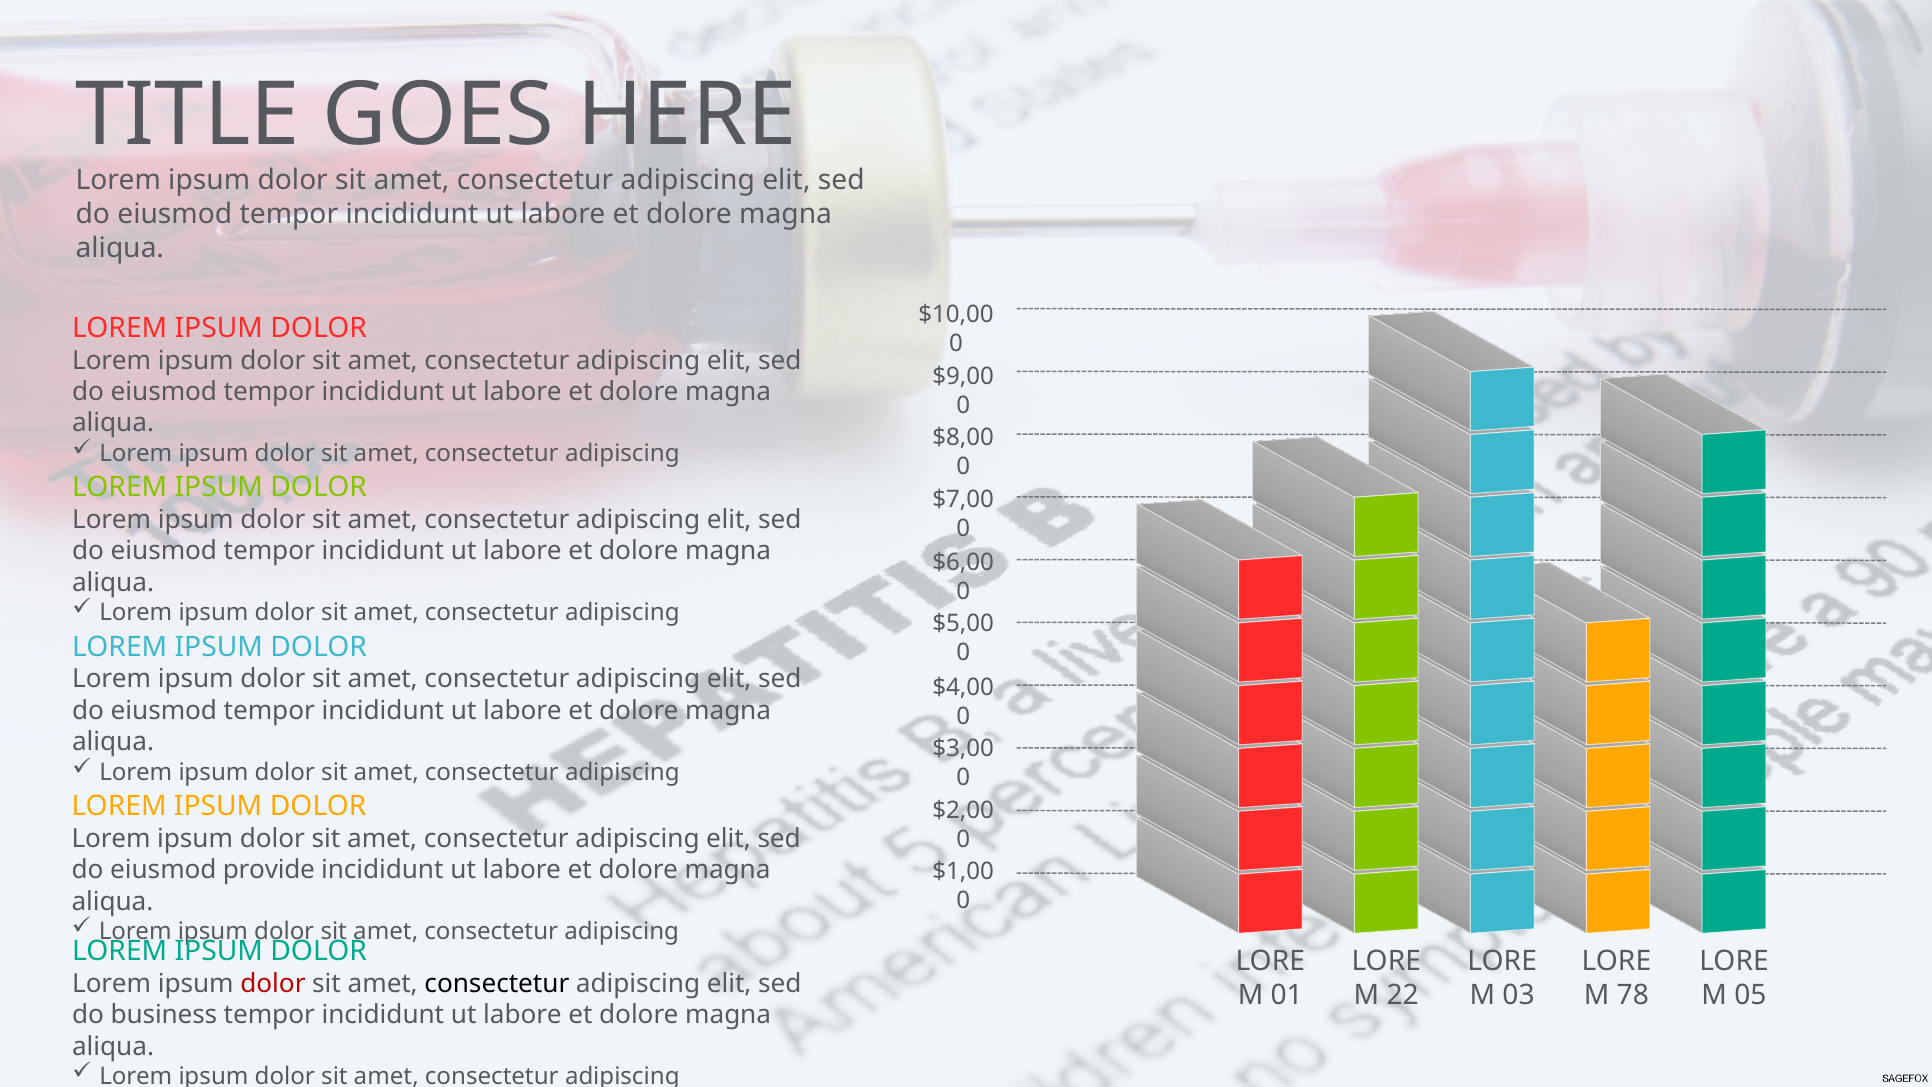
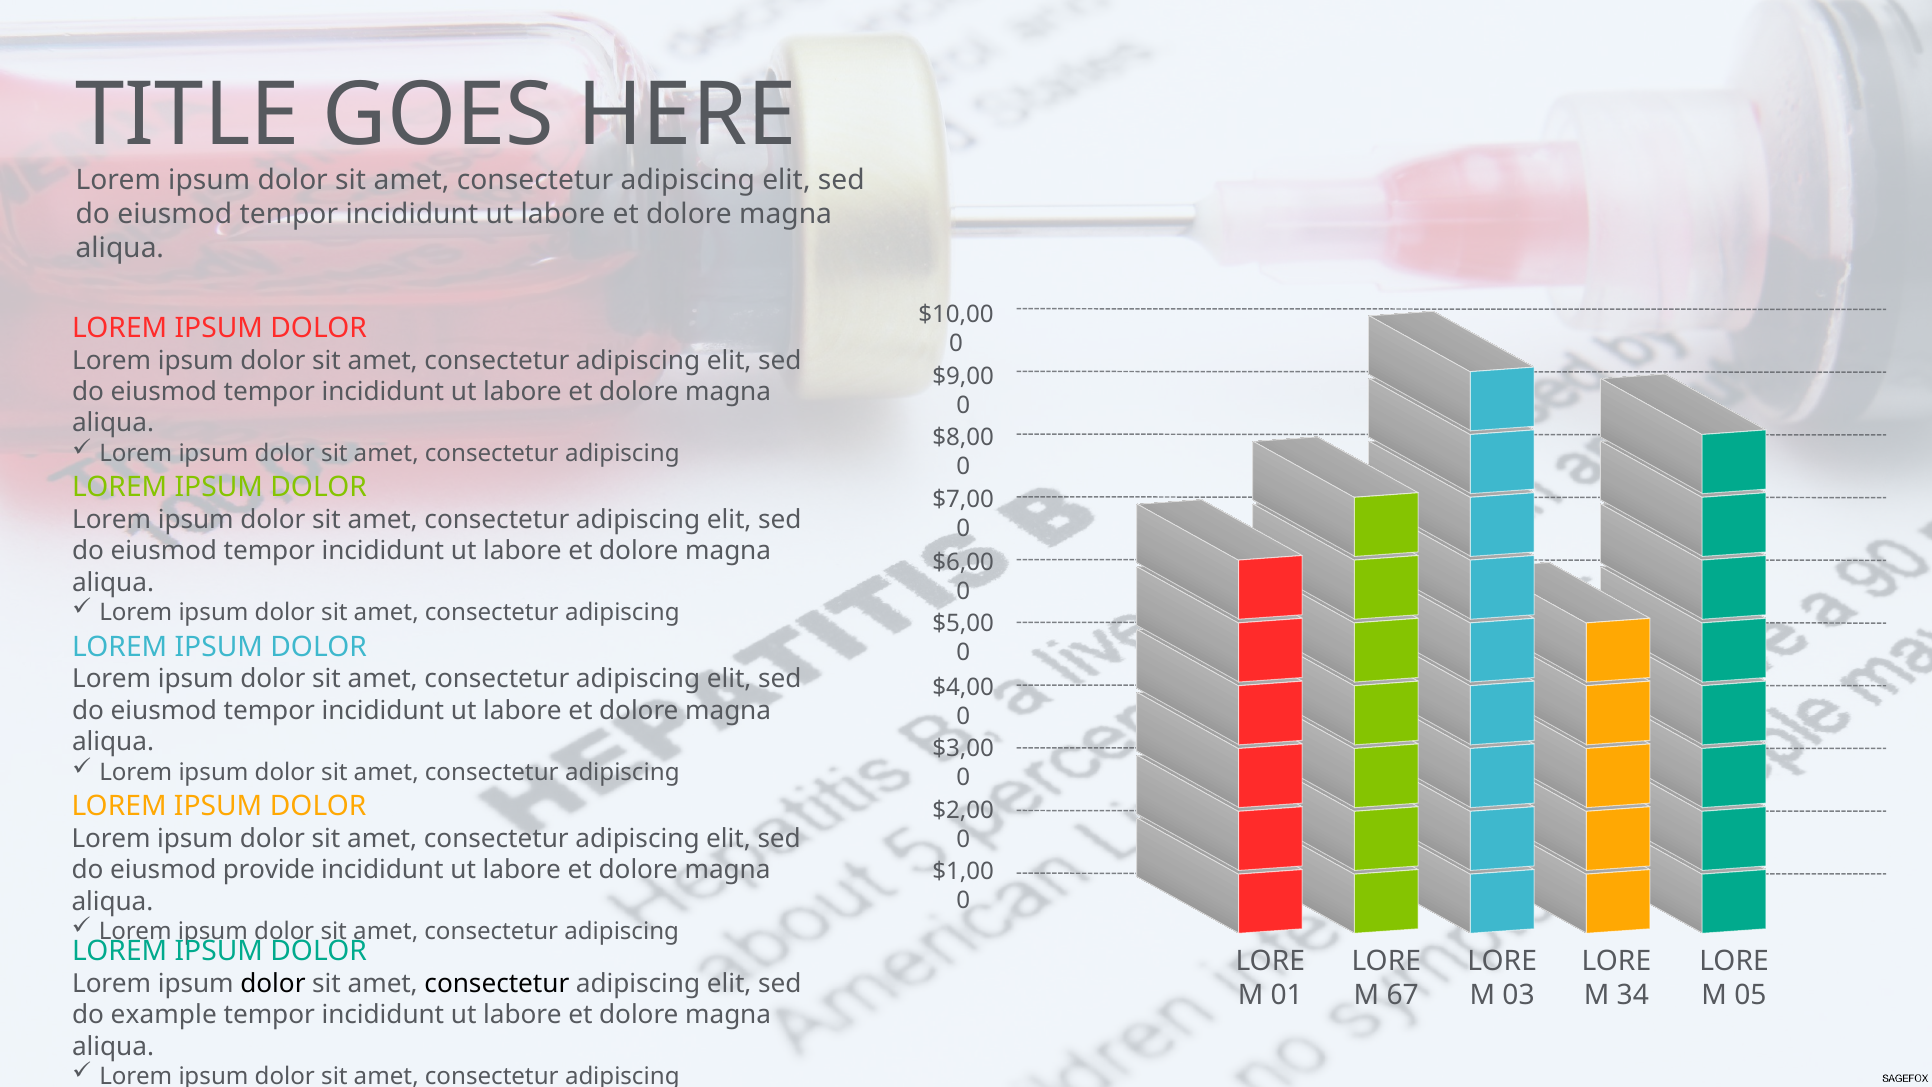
dolor colour: red -> black (273, 983)
22: 22 -> 67 (1403, 994)
78: 78 -> 34 (1633, 994)
business: business -> example (164, 1015)
